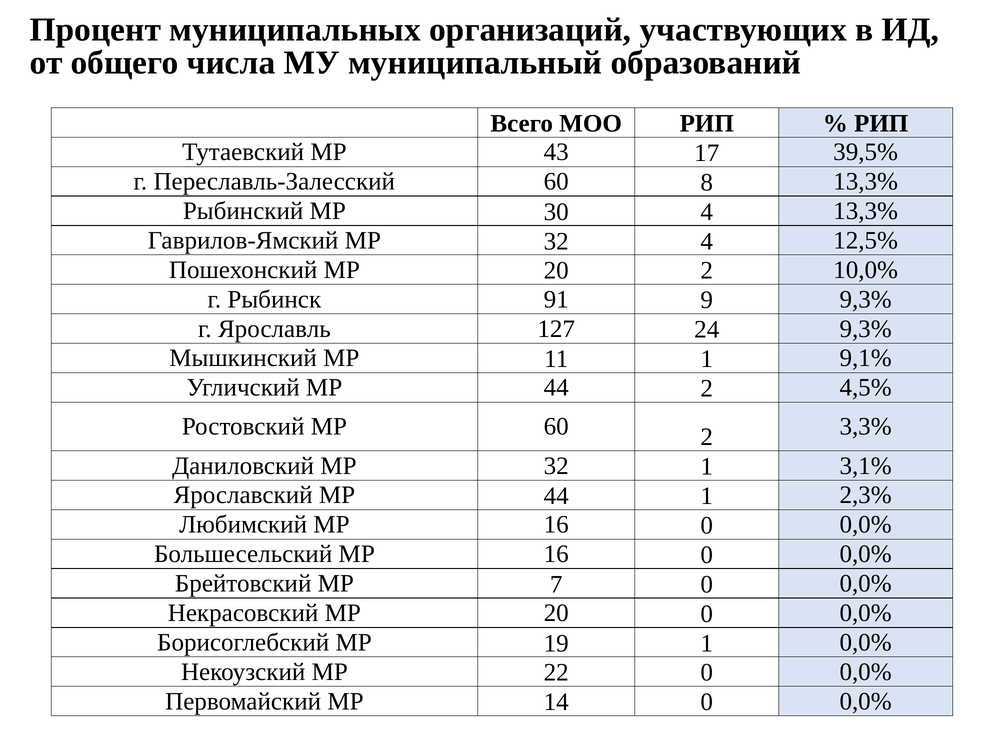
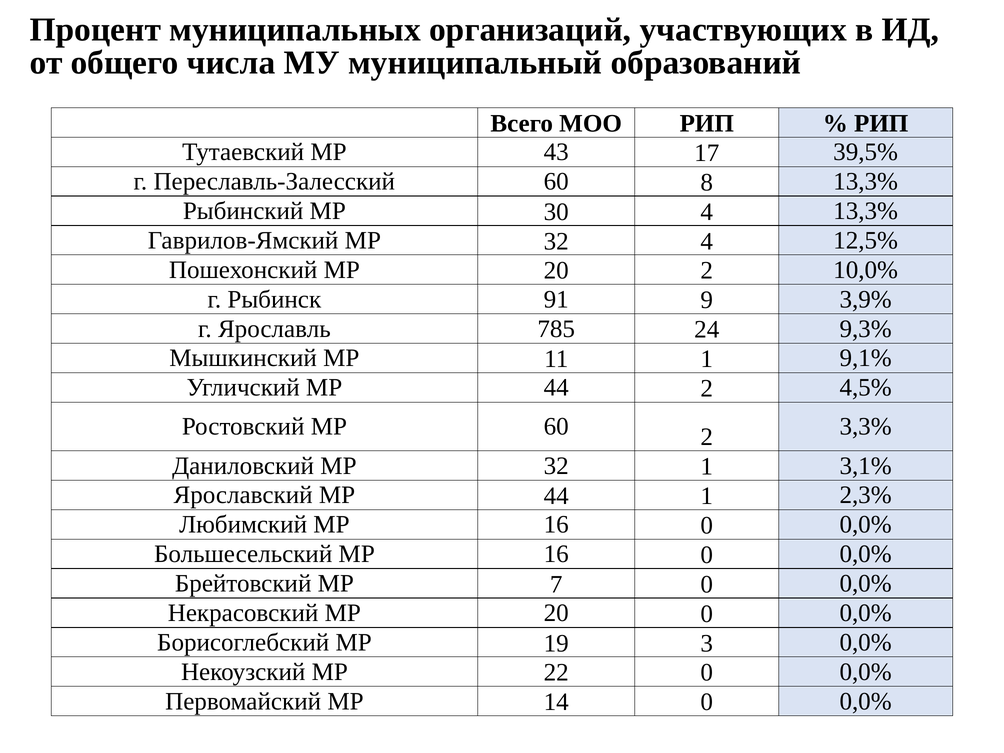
9 9,3%: 9,3% -> 3,9% (866, 299)
127: 127 -> 785 (556, 329)
19 1: 1 -> 3 (707, 643)
